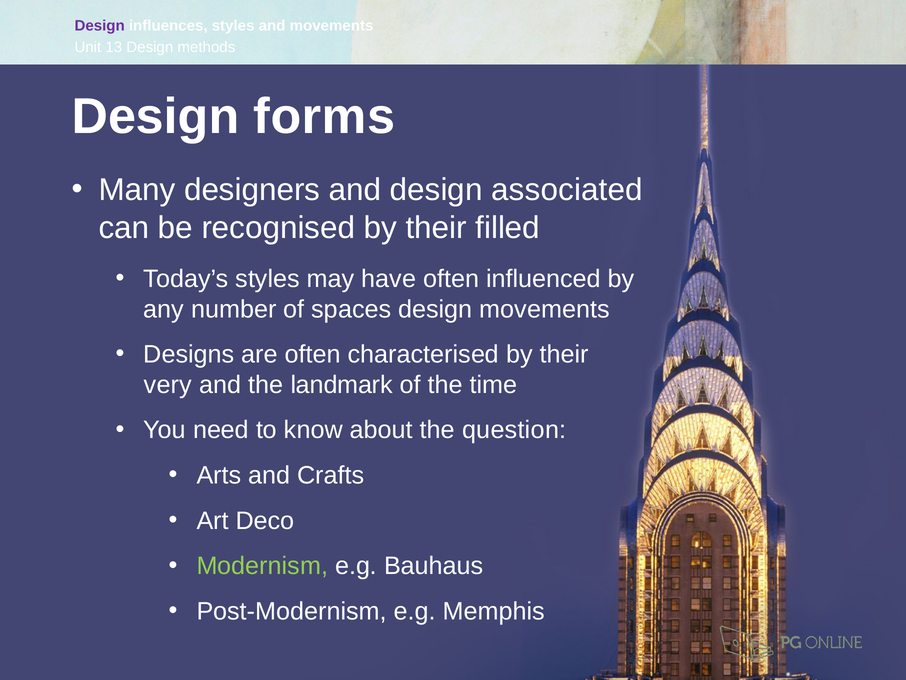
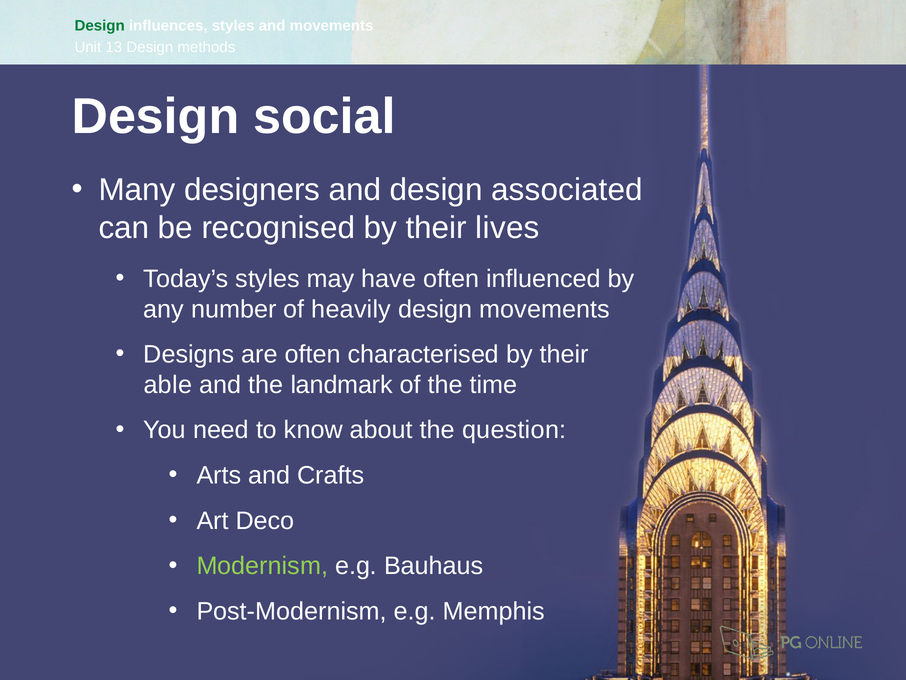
Design colour: purple -> green (100, 26)
forms: forms -> social (324, 117)
filled: filled -> lives (507, 228)
spaces: spaces -> heavily (351, 309)
very: very -> able (168, 385)
